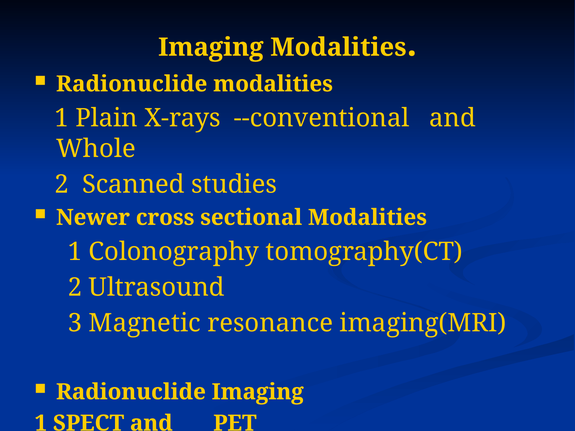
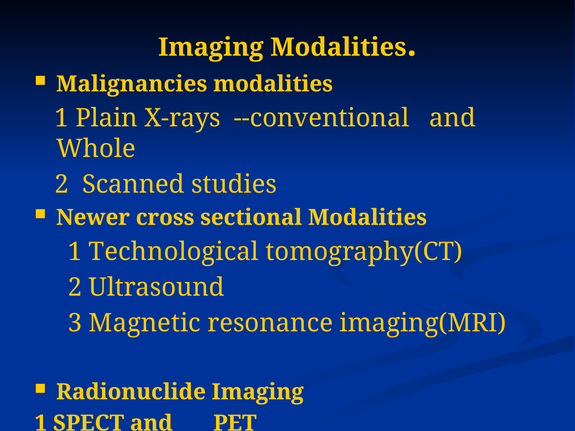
Radionuclide: Radionuclide -> Malignancies (132, 84)
Colonography: Colonography -> Technological (174, 252)
